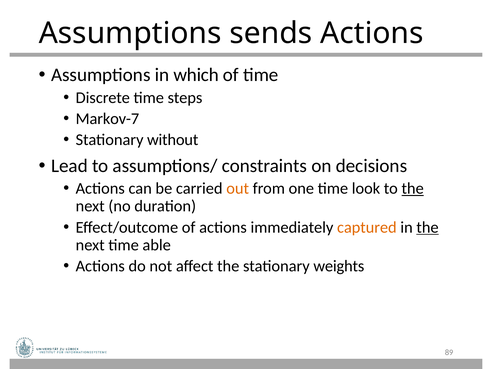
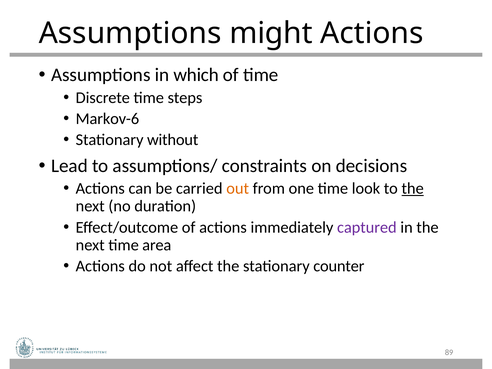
sends: sends -> might (271, 33)
Markov-7: Markov-7 -> Markov-6 (107, 119)
captured colour: orange -> purple (367, 227)
the underline: present -> none (428, 227)
able: able -> area (157, 245)
weights: weights -> counter (339, 266)
